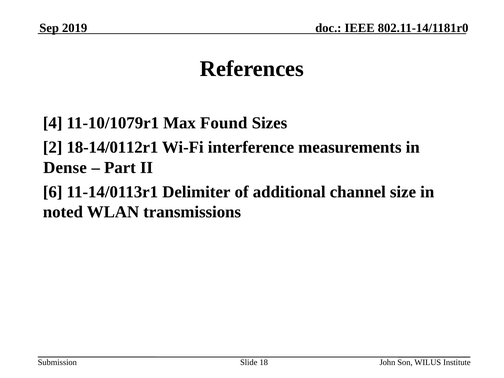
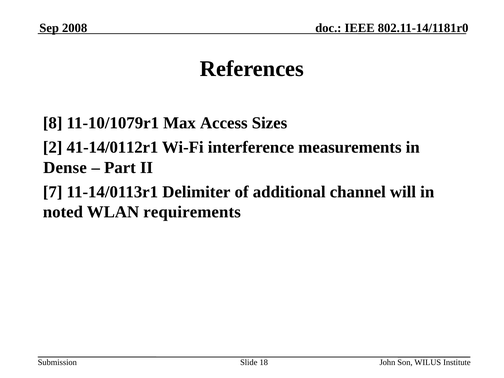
2019: 2019 -> 2008 (75, 28)
4: 4 -> 8 (53, 123)
Found: Found -> Access (224, 123)
18-14/0112r1: 18-14/0112r1 -> 41-14/0112r1 (112, 147)
6: 6 -> 7 (53, 192)
size: size -> will (403, 192)
transmissions: transmissions -> requirements (192, 212)
